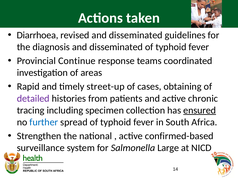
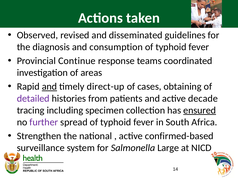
Diarrhoea: Diarrhoea -> Observed (37, 35)
diagnosis and disseminated: disseminated -> consumption (116, 47)
and underline: none -> present (49, 87)
street-up: street-up -> direct-up (106, 87)
chronic: chronic -> decade (203, 99)
further colour: blue -> purple (44, 122)
